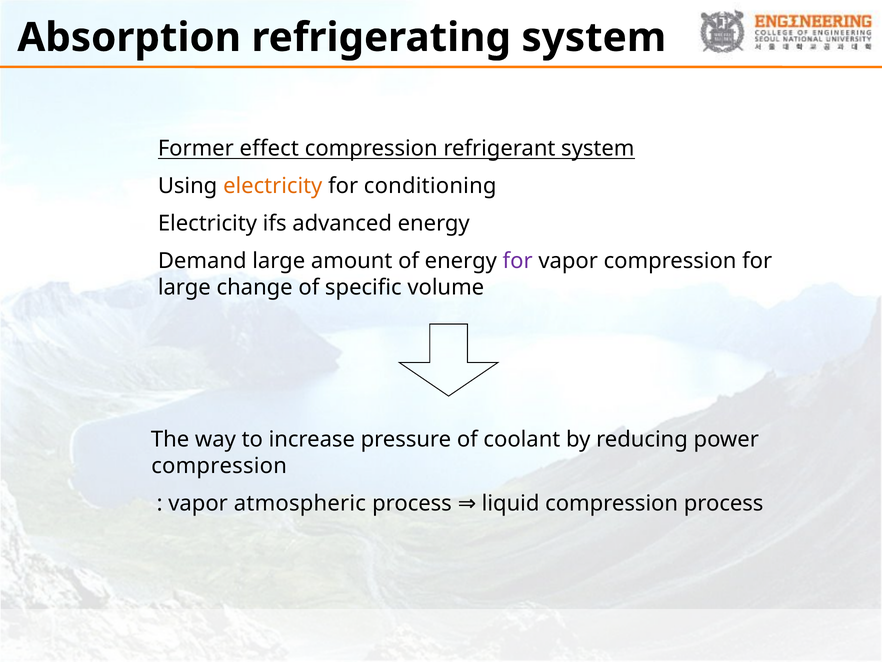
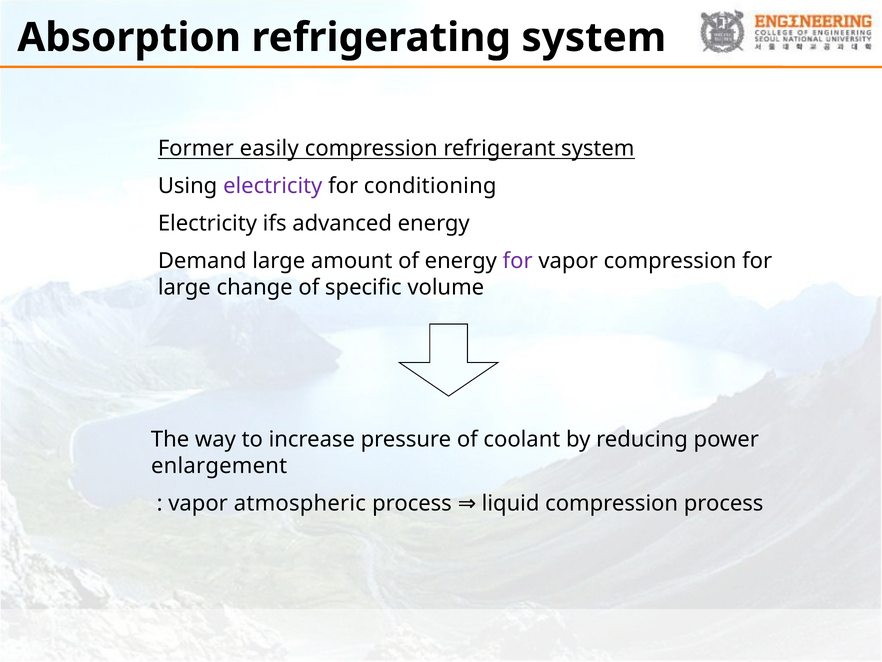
effect: effect -> easily (269, 148)
electricity colour: orange -> purple (273, 186)
compression: compression -> enlargement (219, 466)
